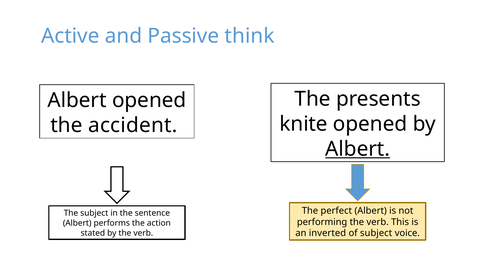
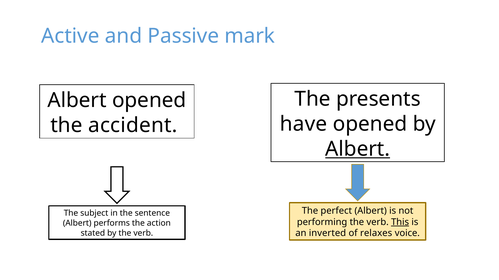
think: think -> mark (250, 36)
knite: knite -> have (303, 124)
This underline: none -> present (400, 222)
of subject: subject -> relaxes (376, 234)
